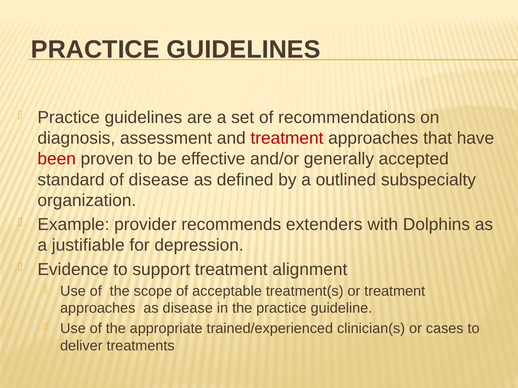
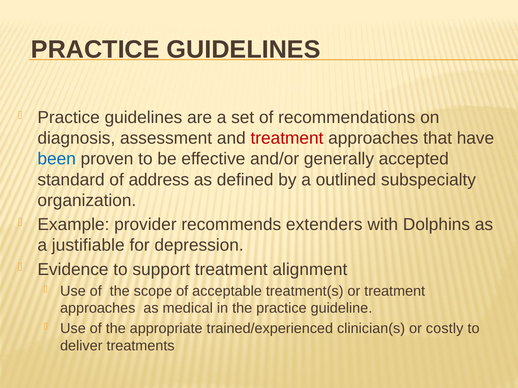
been colour: red -> blue (57, 159)
of disease: disease -> address (159, 180)
as disease: disease -> medical (188, 309)
cases: cases -> costly (445, 329)
